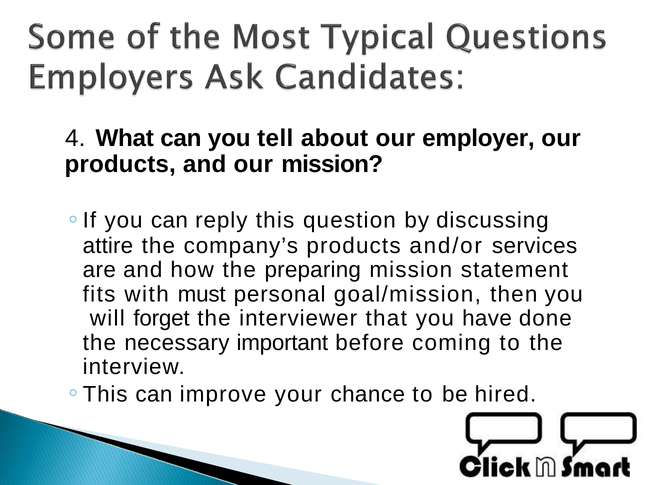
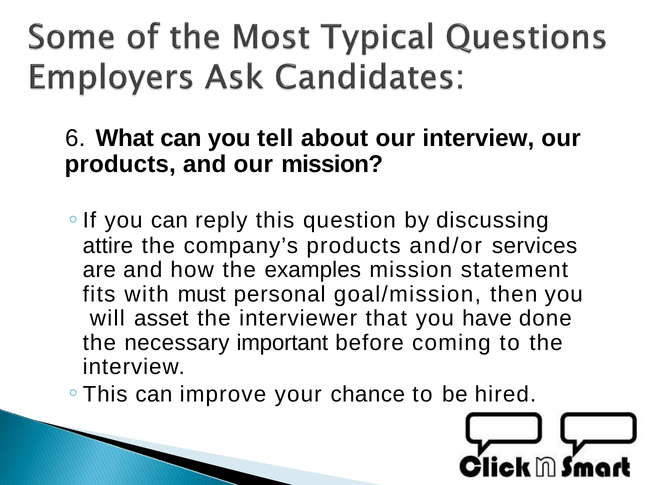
4: 4 -> 6 (75, 138)
our employer: employer -> interview (478, 138)
preparing: preparing -> examples (313, 270)
forget: forget -> asset (161, 318)
